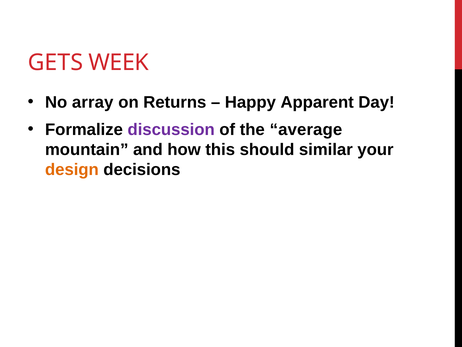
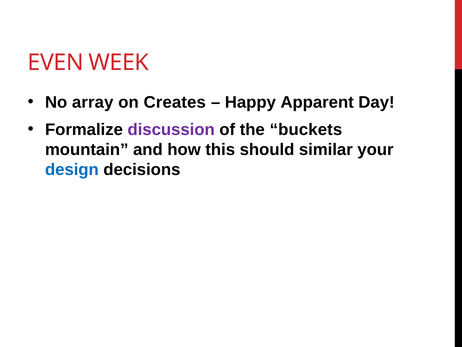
GETS: GETS -> EVEN (56, 62)
Returns: Returns -> Creates (175, 102)
average: average -> buckets (306, 129)
design colour: orange -> blue (72, 169)
